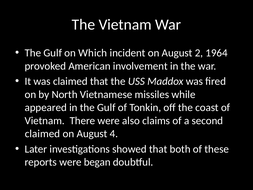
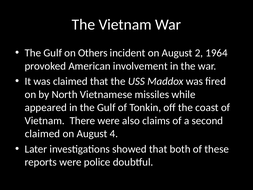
Which: Which -> Others (93, 53)
began: began -> police (97, 162)
